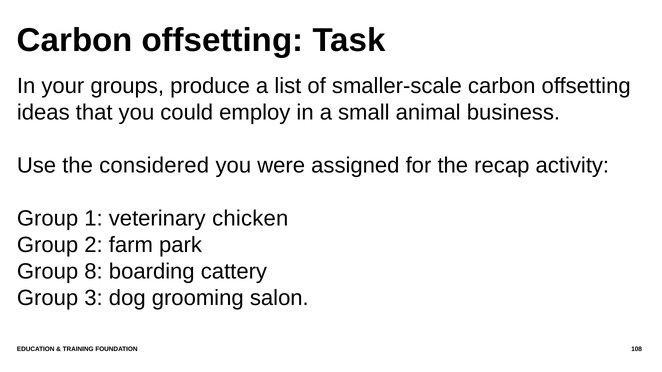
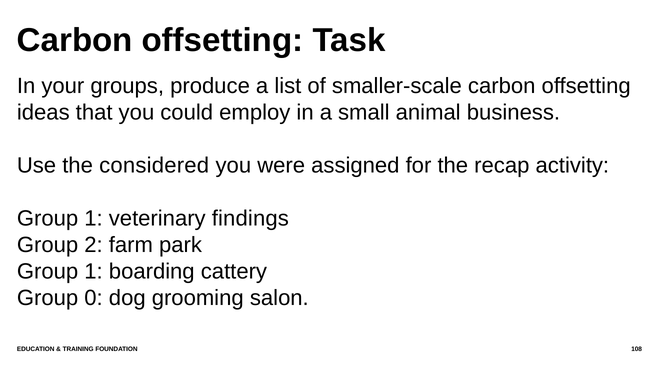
chicken: chicken -> findings (250, 219)
8: 8 -> 1 (94, 272)
3: 3 -> 0 (94, 298)
